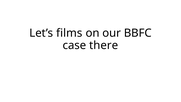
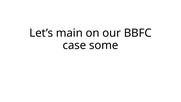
films: films -> main (69, 33)
there: there -> some (104, 45)
